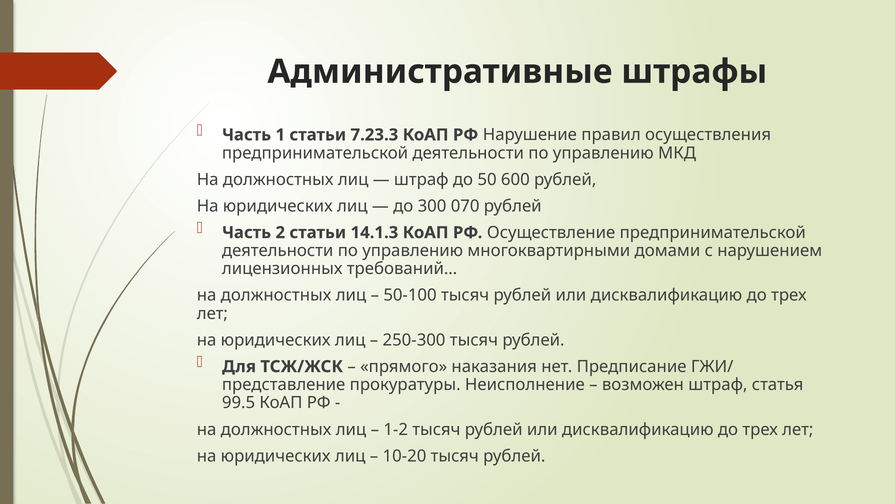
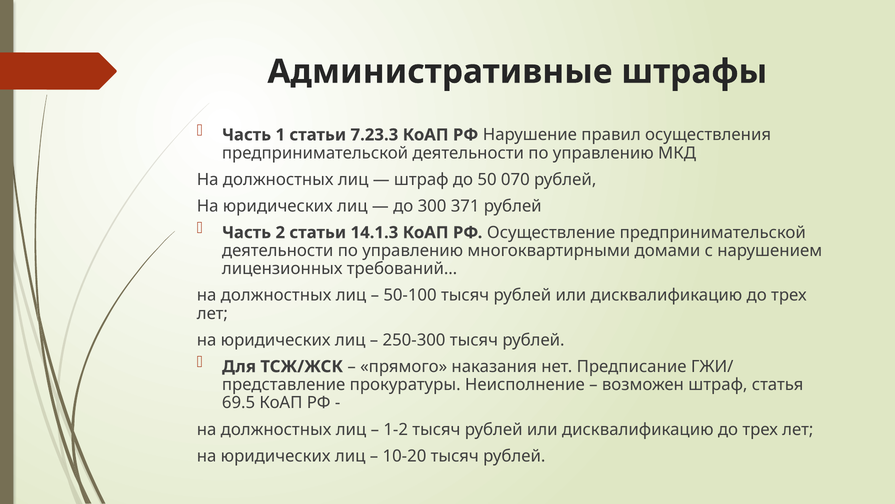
600: 600 -> 070 (515, 179)
070: 070 -> 371 (465, 206)
99.5: 99.5 -> 69.5 (239, 402)
